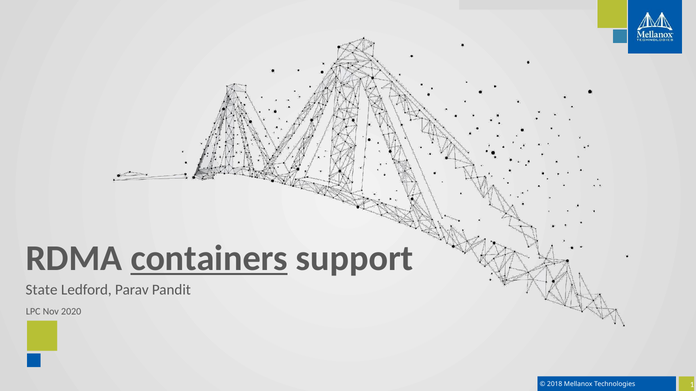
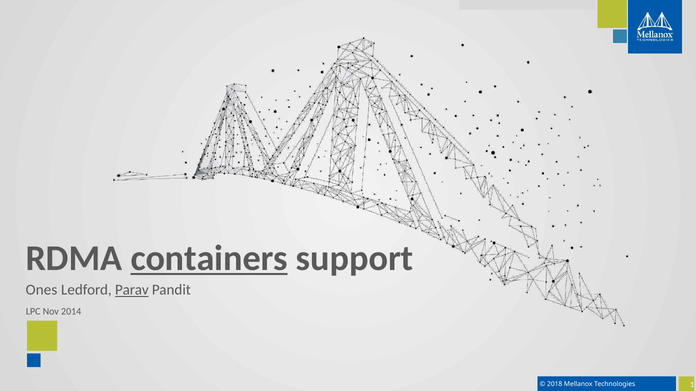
State: State -> Ones (42, 290)
Parav underline: none -> present (132, 290)
2020: 2020 -> 2014 (71, 312)
